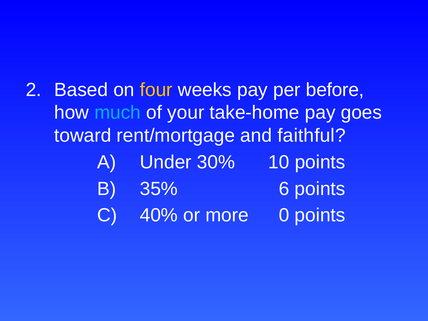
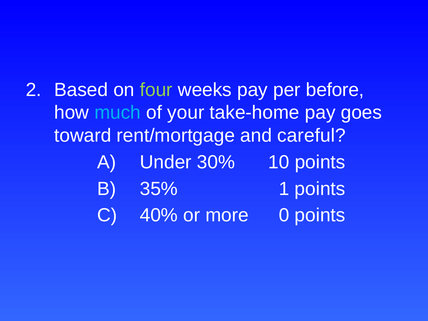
four colour: yellow -> light green (156, 90)
faithful: faithful -> careful (312, 135)
6: 6 -> 1 (284, 189)
